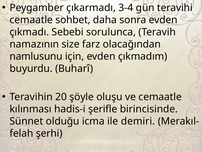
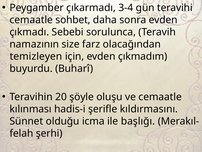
namlusunu: namlusunu -> temizleyen (36, 56)
birincisinde: birincisinde -> kıldırmasını (149, 109)
demiri: demiri -> başlığı (138, 121)
